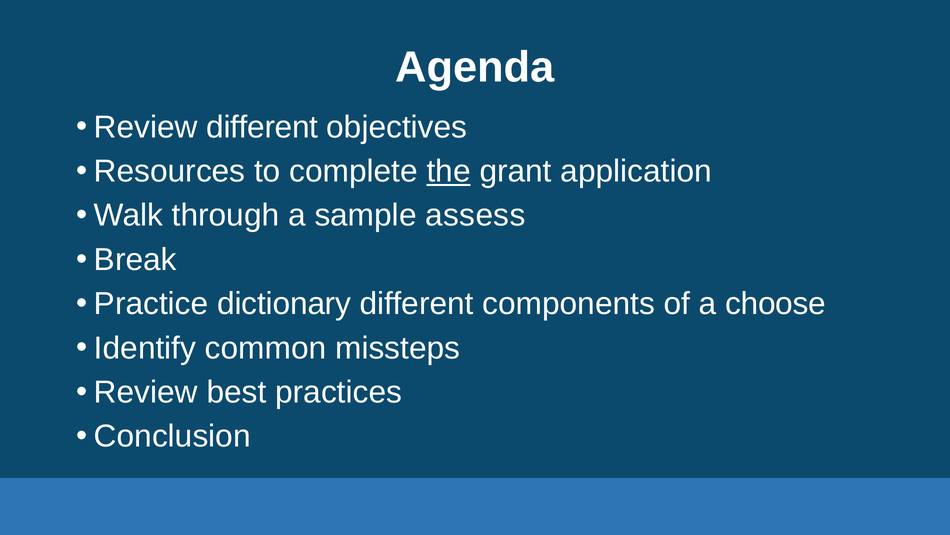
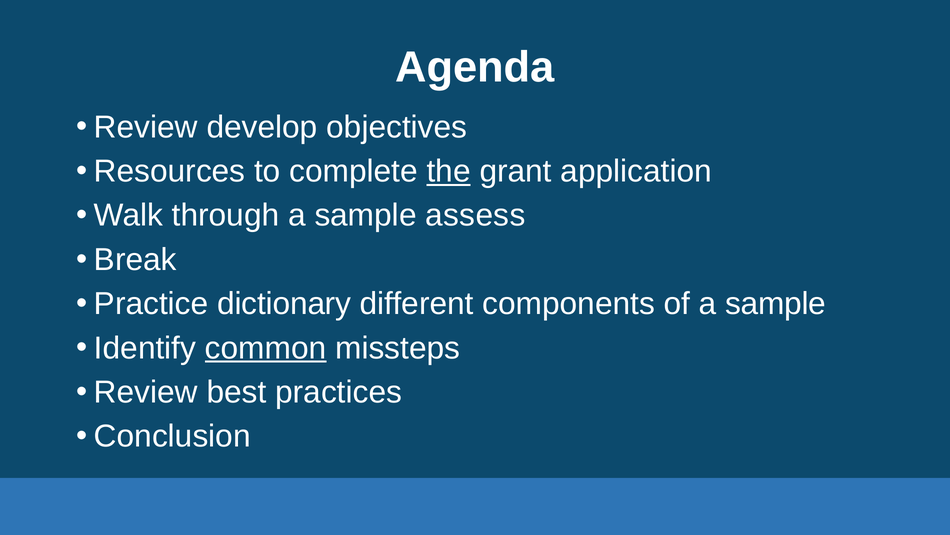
Review different: different -> develop (262, 127)
of a choose: choose -> sample (776, 304)
common underline: none -> present (266, 348)
